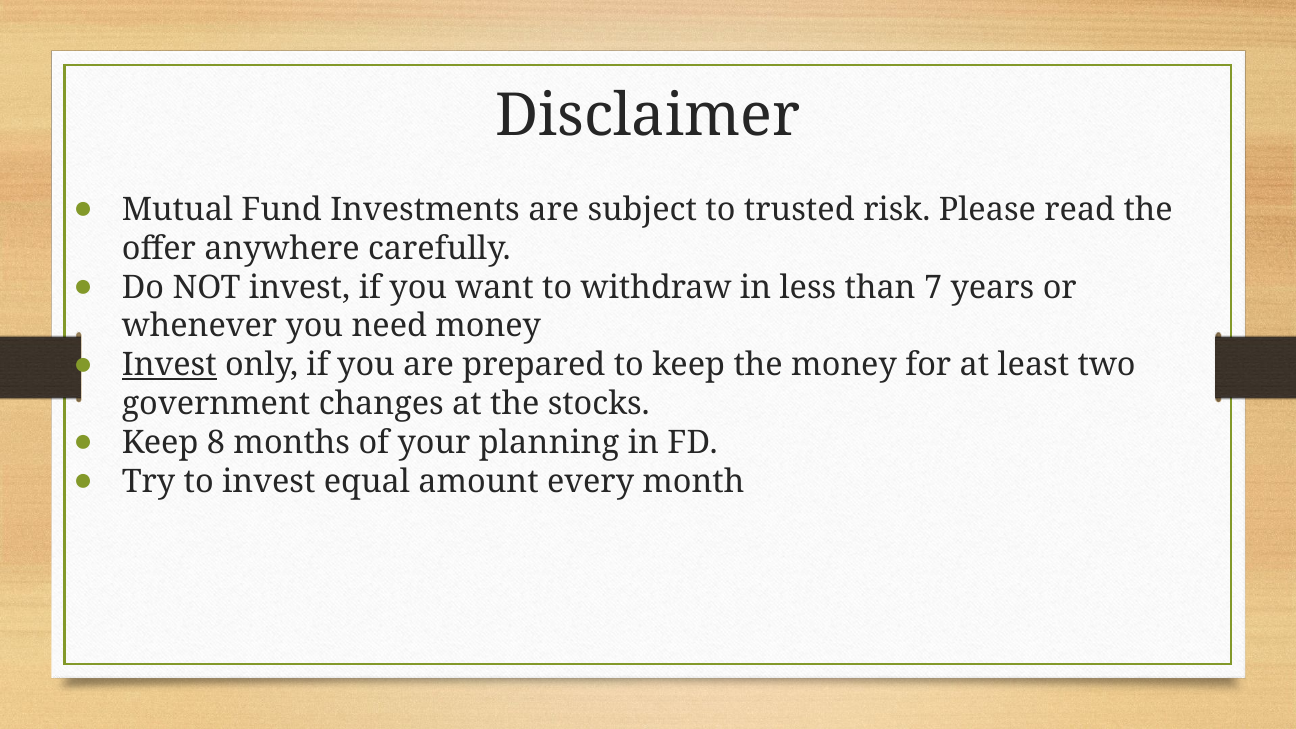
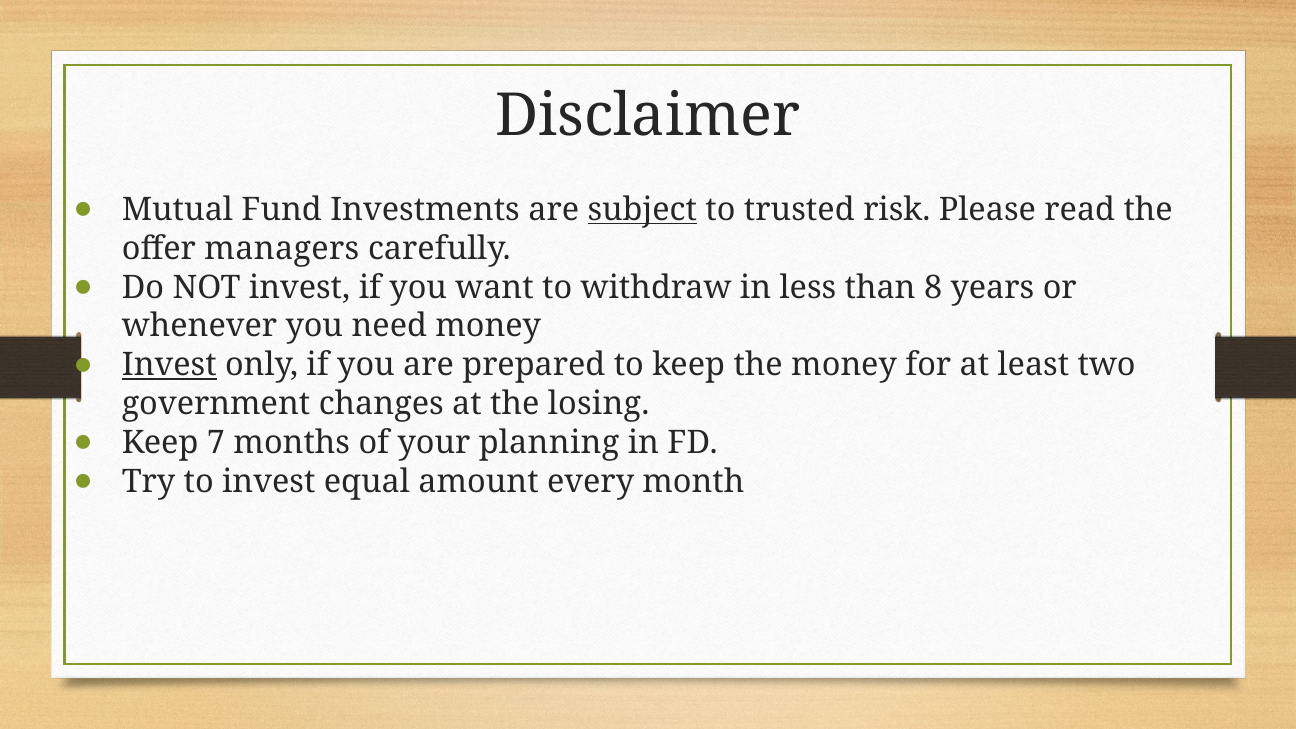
subject underline: none -> present (642, 210)
anywhere: anywhere -> managers (282, 248)
7: 7 -> 8 (933, 287)
stocks: stocks -> losing (599, 404)
8: 8 -> 7 (216, 443)
